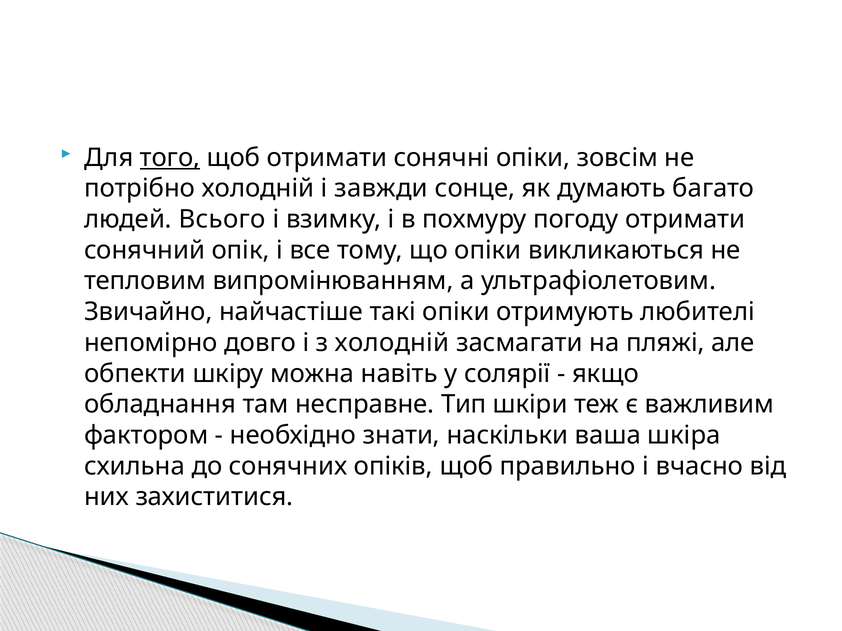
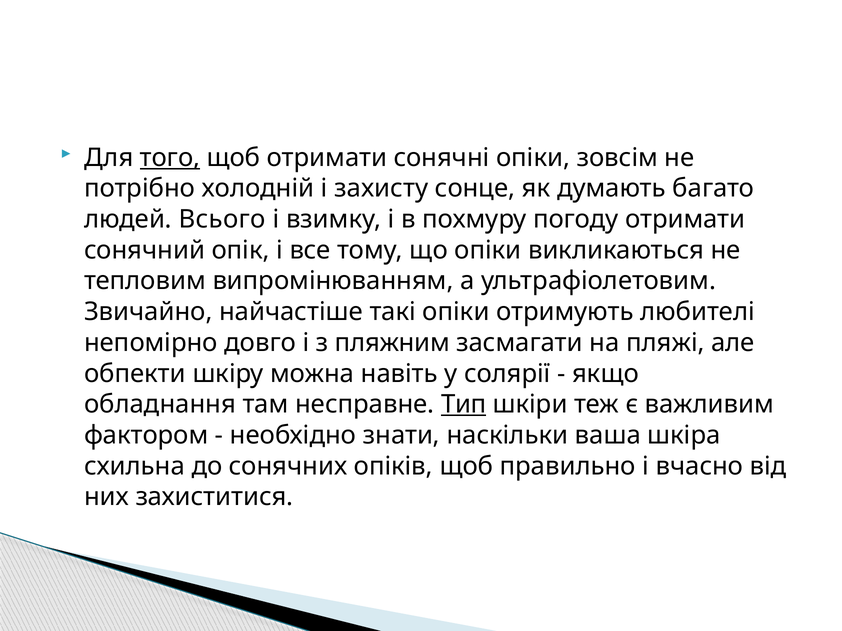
завжди: завжди -> захисту (381, 189)
з холодній: холодній -> пляжним (392, 343)
Тип underline: none -> present (464, 405)
